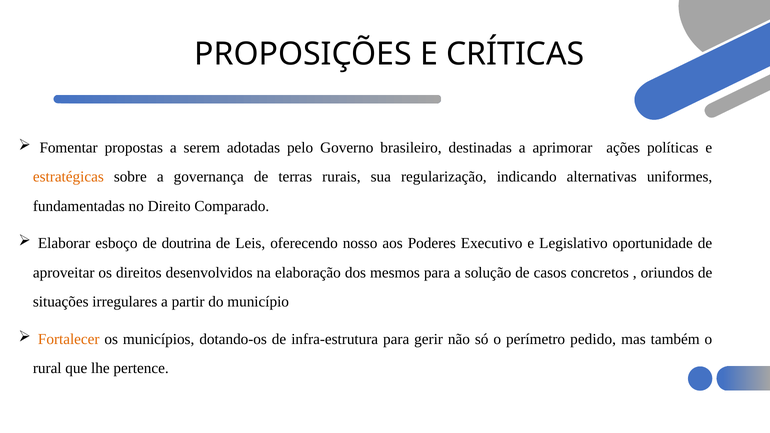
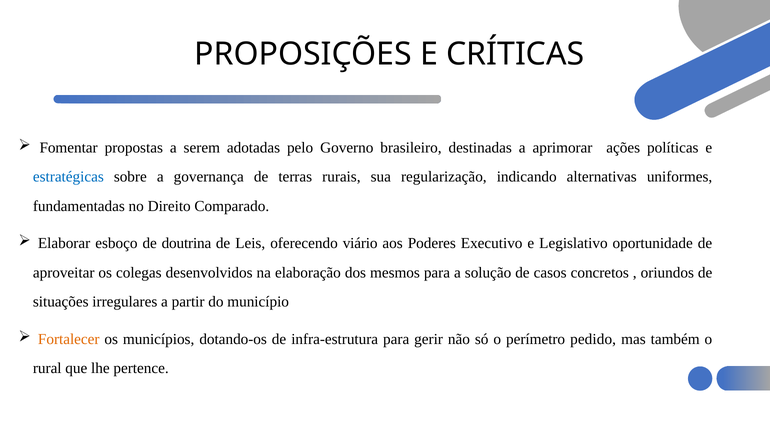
estratégicas colour: orange -> blue (68, 177)
nosso: nosso -> viário (360, 243)
direitos: direitos -> colegas (139, 273)
